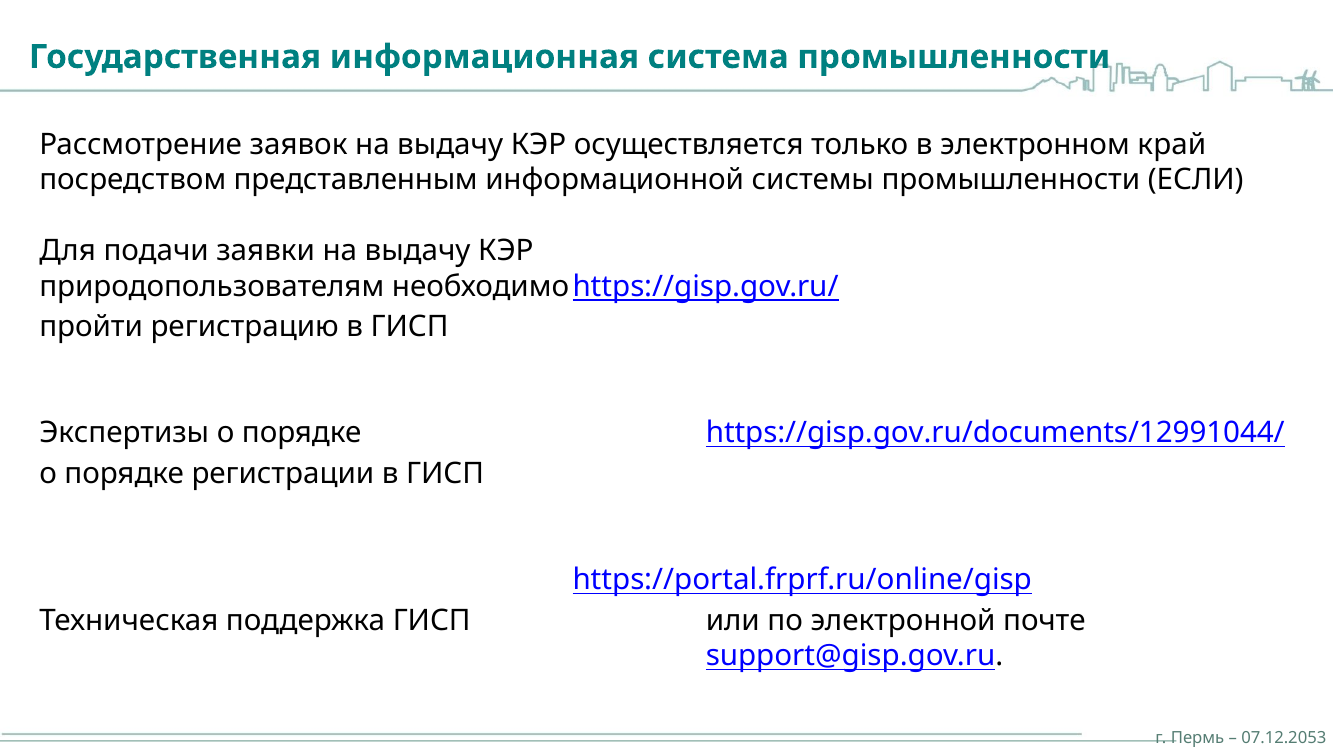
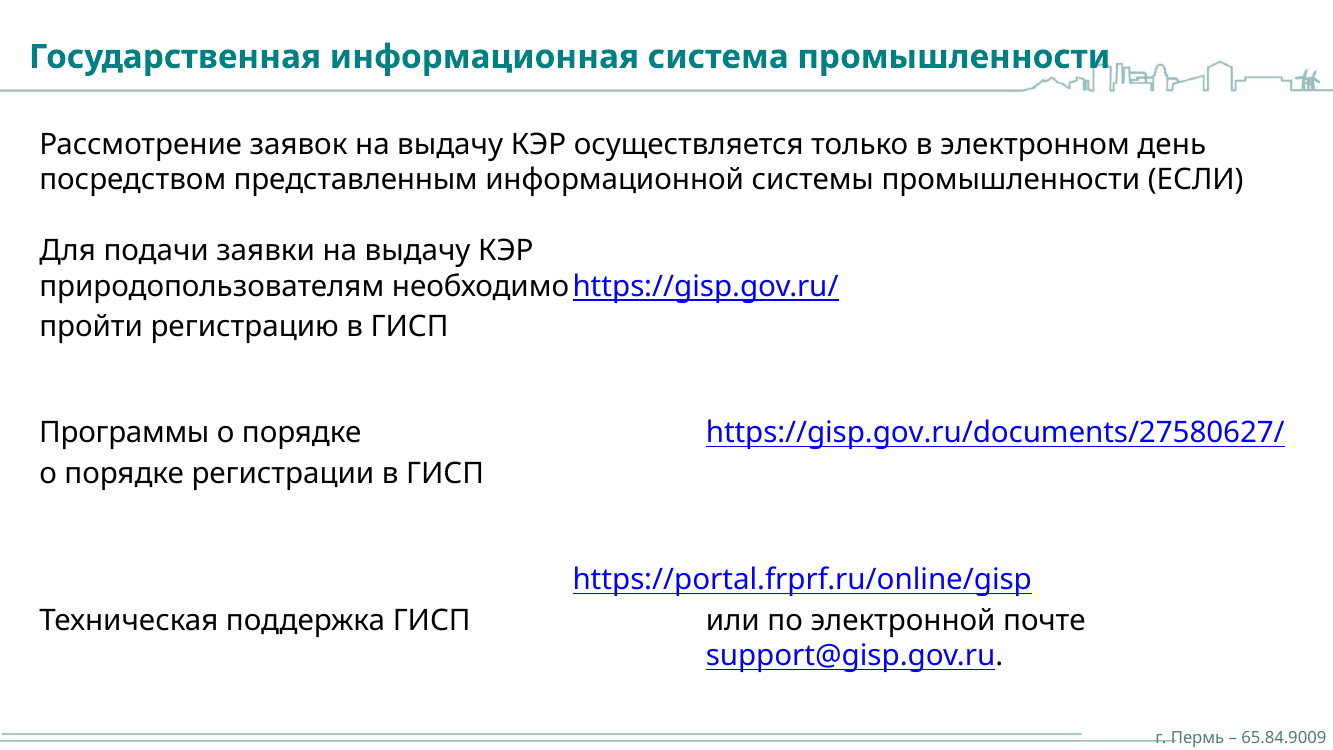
край: край -> день (1172, 144)
Экспертизы: Экспертизы -> Программы (124, 433)
https://gisp.gov.ru/documents/12991044/: https://gisp.gov.ru/documents/12991044/ -> https://gisp.gov.ru/documents/27580627/ (995, 433)
07.12.2053: 07.12.2053 -> 65.84.9009 (1284, 738)
